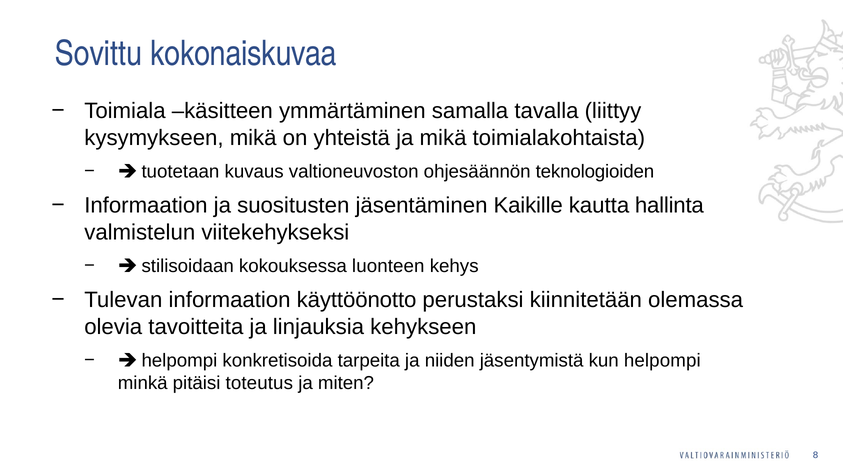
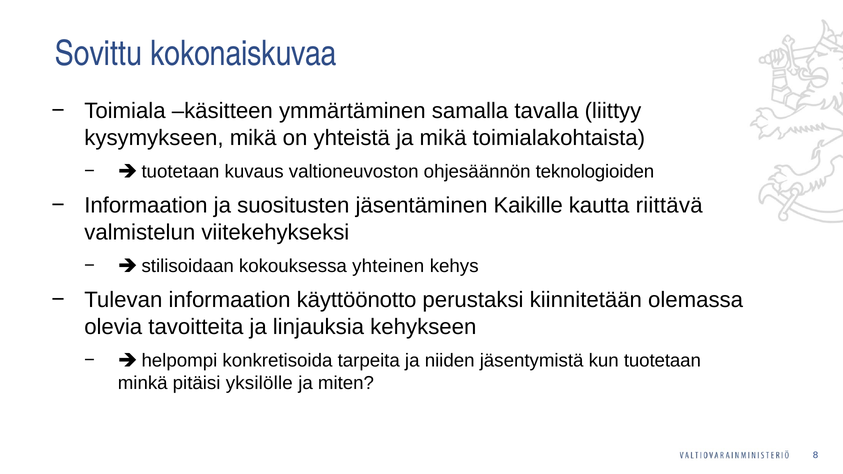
hallinta: hallinta -> riittävä (669, 206)
luonteen: luonteen -> yhteinen (388, 266)
kun helpompi: helpompi -> tuotetaan (662, 361)
toteutus: toteutus -> yksilölle (259, 383)
